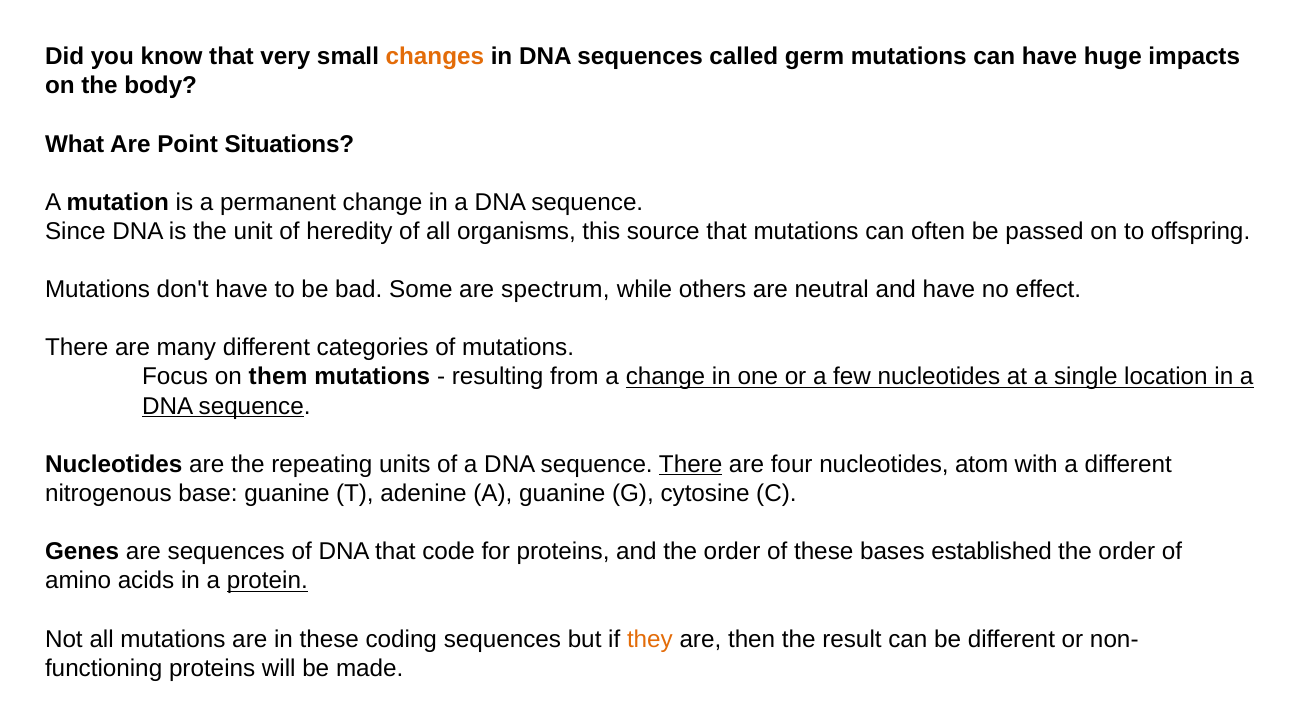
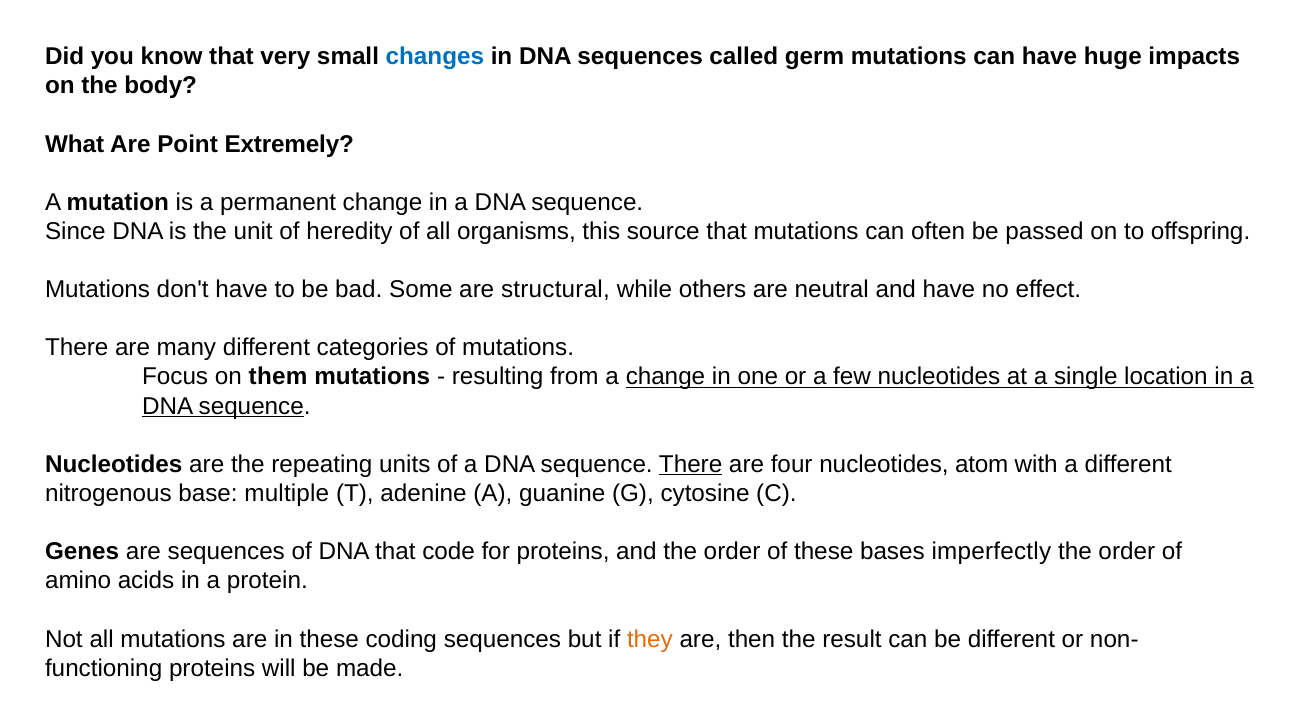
changes colour: orange -> blue (435, 57)
Situations: Situations -> Extremely (289, 144)
spectrum: spectrum -> structural (555, 290)
base guanine: guanine -> multiple (287, 493)
established: established -> imperfectly (991, 552)
protein underline: present -> none (267, 581)
